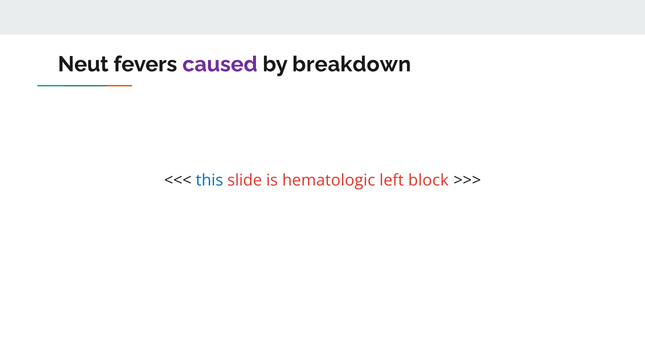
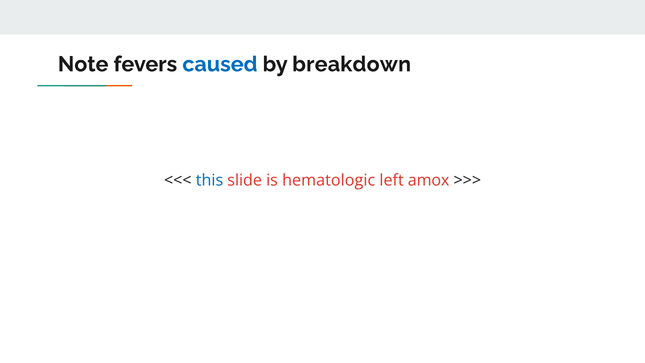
Neut: Neut -> Note (83, 64)
caused colour: purple -> blue (220, 64)
block: block -> amox (429, 181)
